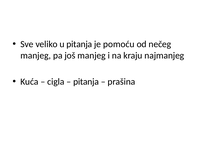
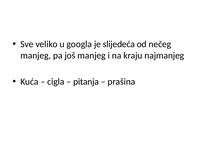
u pitanja: pitanja -> googla (79, 44)
pomoću: pomoću -> slijedeća (119, 44)
